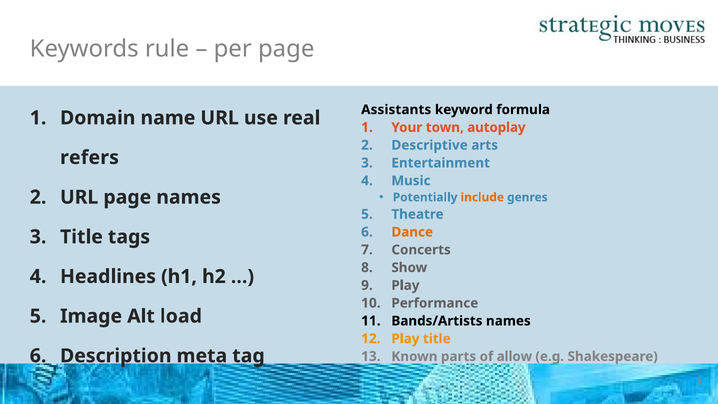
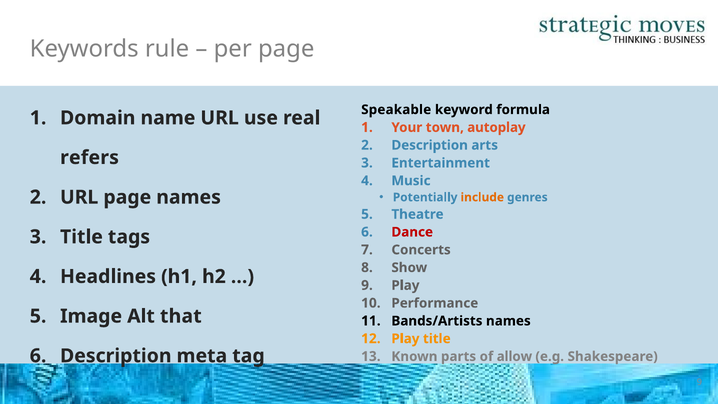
Assistants: Assistants -> Speakable (396, 110)
Descriptive: Descriptive -> Description (430, 145)
Dance colour: orange -> red (412, 232)
load: load -> that (181, 316)
